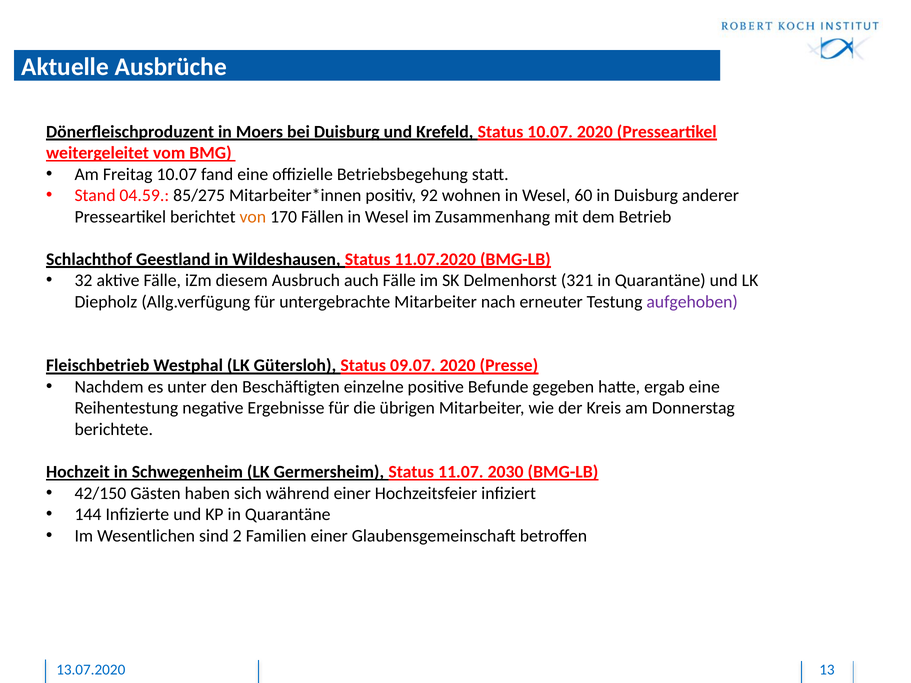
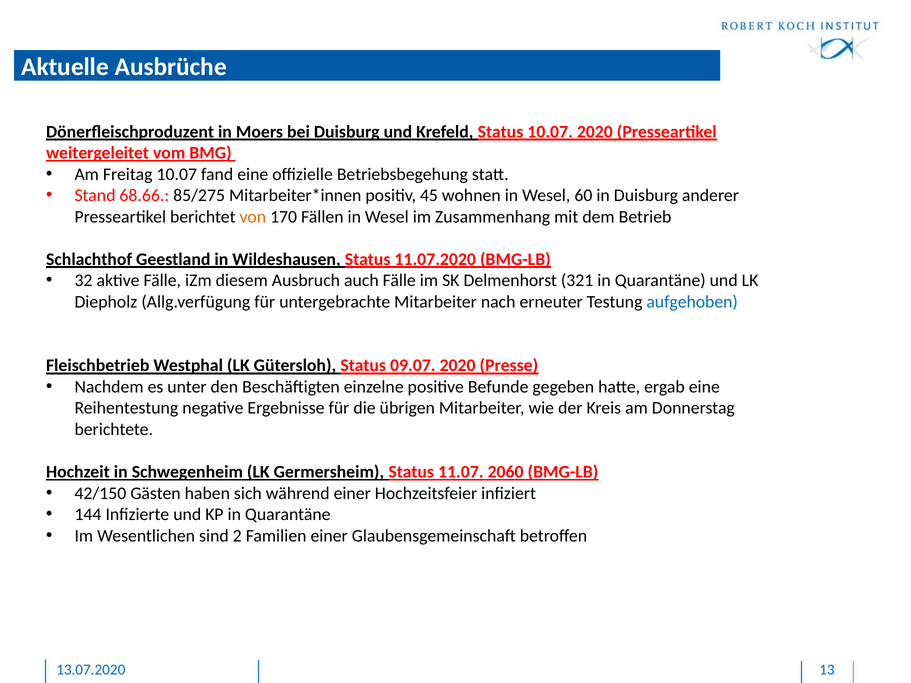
04.59: 04.59 -> 68.66 (144, 196)
92: 92 -> 45 (429, 196)
aufgehoben colour: purple -> blue (692, 302)
2030: 2030 -> 2060 (506, 472)
